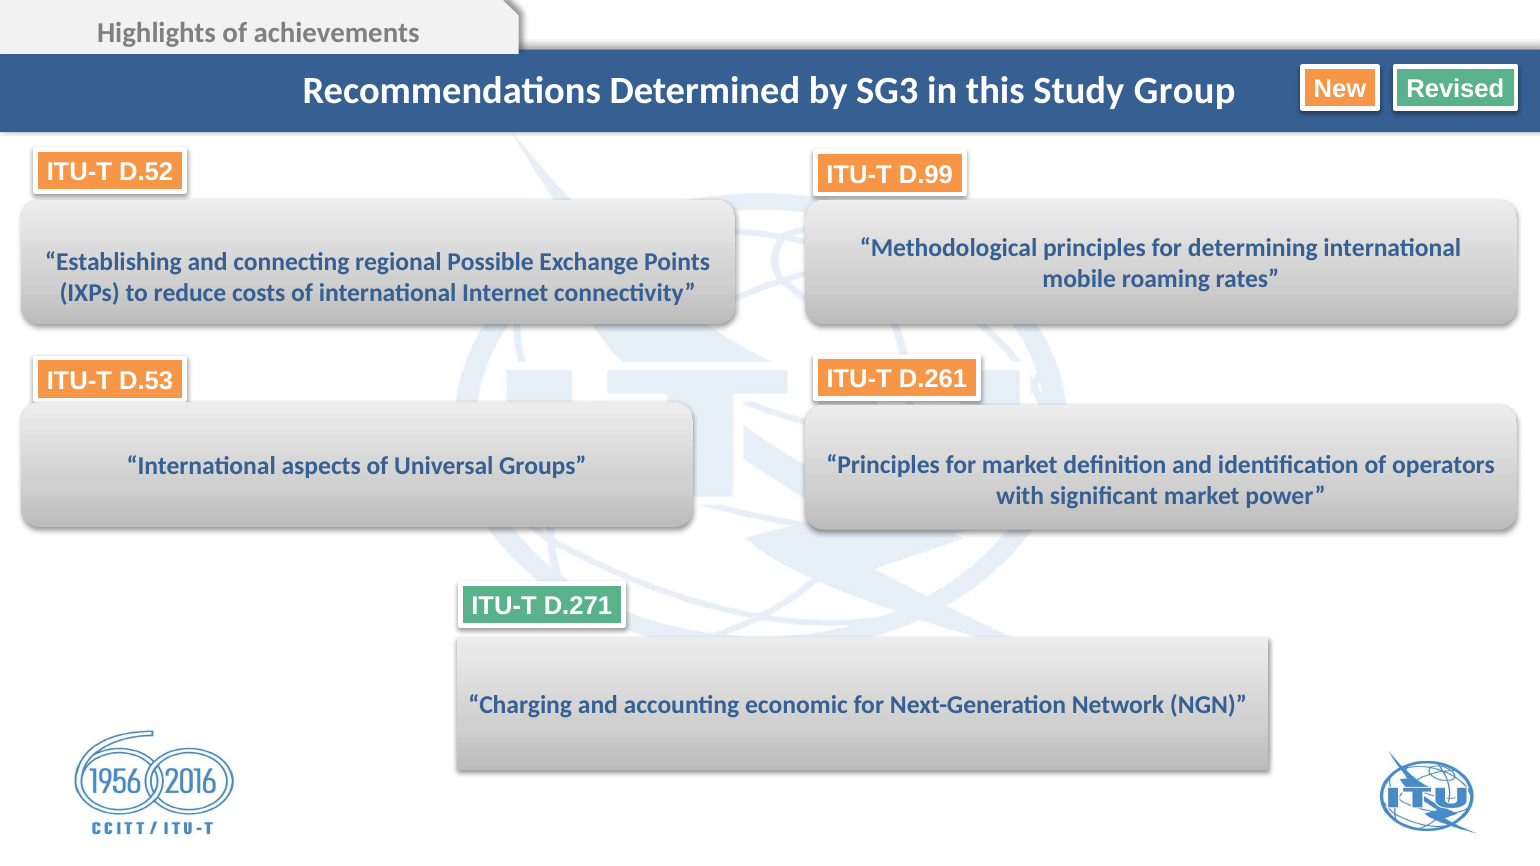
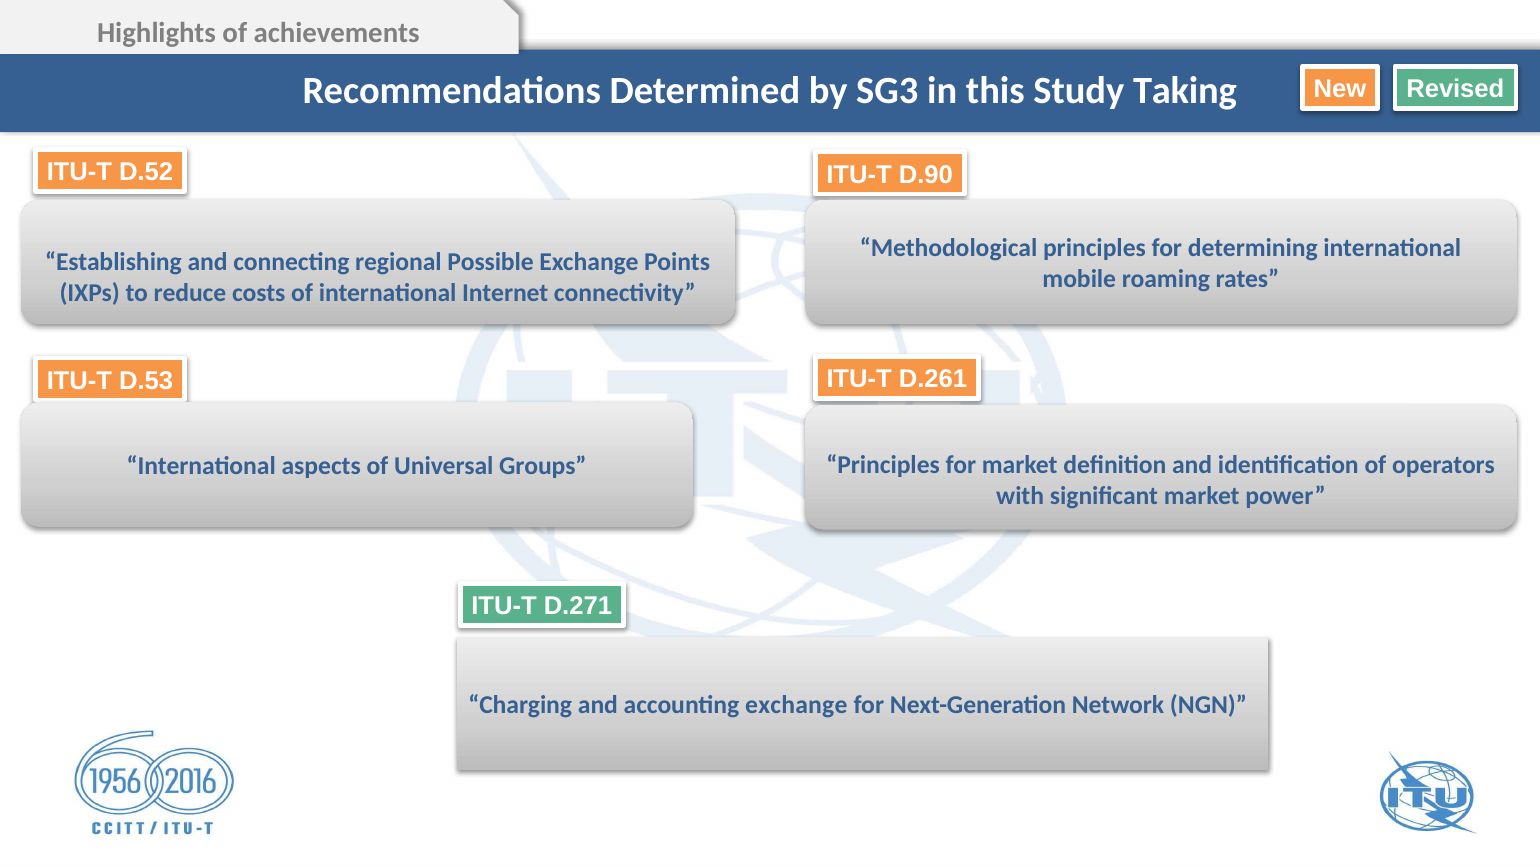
Group: Group -> Taking (1185, 91)
D.99: D.99 -> D.90 (926, 175)
accounting economic: economic -> exchange (796, 705)
